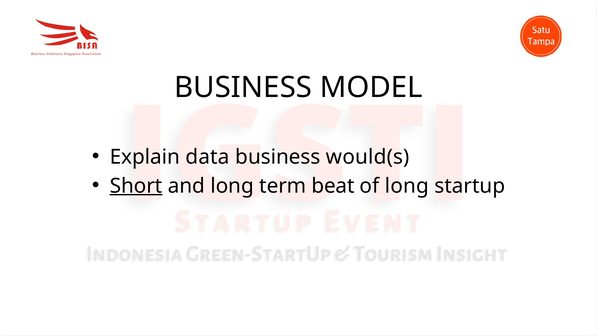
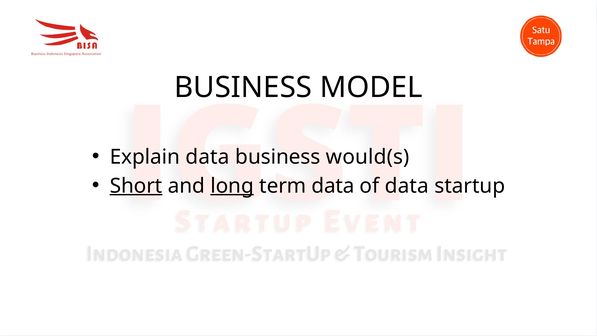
long underline: none -> present (232, 186)
term beat: beat -> data (333, 186)
of long: long -> data (407, 186)
